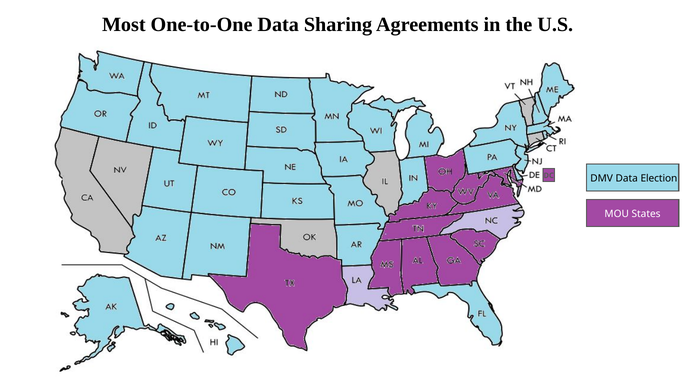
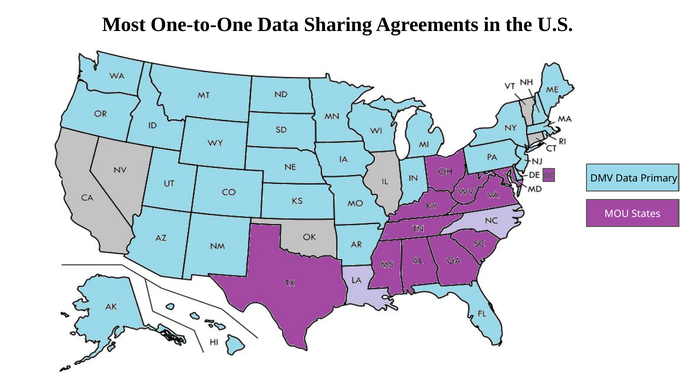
Election: Election -> Primary (659, 178)
